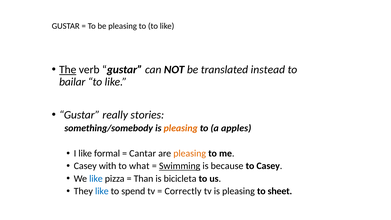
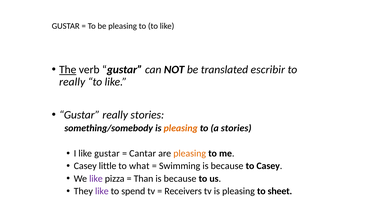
instead: instead -> escribir (268, 70)
bailar: bailar -> really (72, 82)
a apples: apples -> stories (236, 128)
like formal: formal -> gustar (107, 153)
with: with -> little (108, 166)
Swimming underline: present -> none (180, 166)
like colour: blue -> purple (96, 179)
bicicleta: bicicleta -> because (180, 179)
like colour: blue -> purple (102, 191)
Correctly: Correctly -> Receivers (183, 191)
